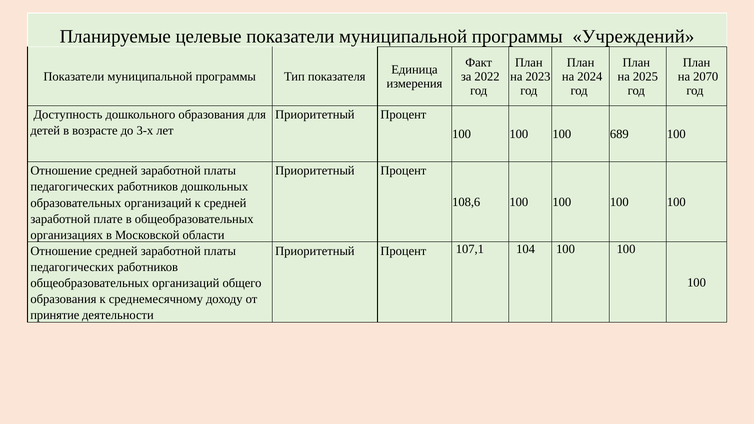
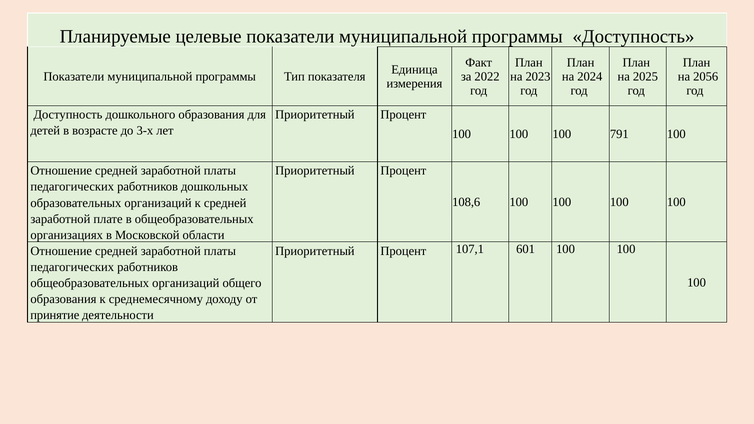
программы Учреждений: Учреждений -> Доступность (633, 36)
2070: 2070 -> 2056 (706, 77)
689: 689 -> 791 (619, 134)
104: 104 -> 601 (526, 249)
